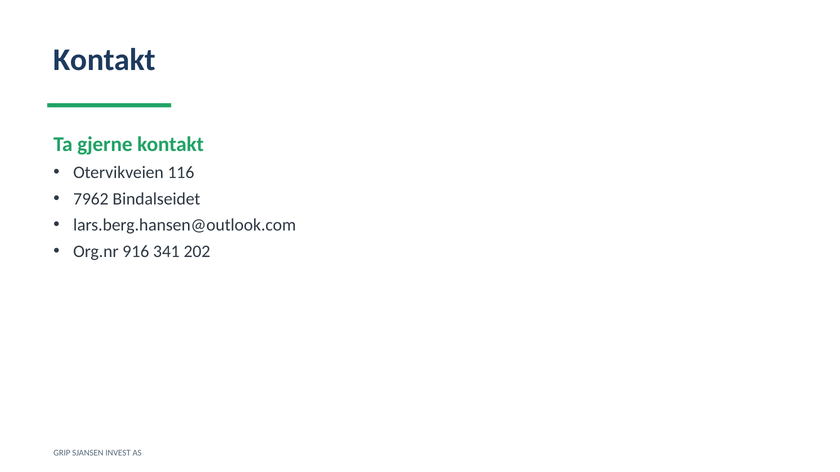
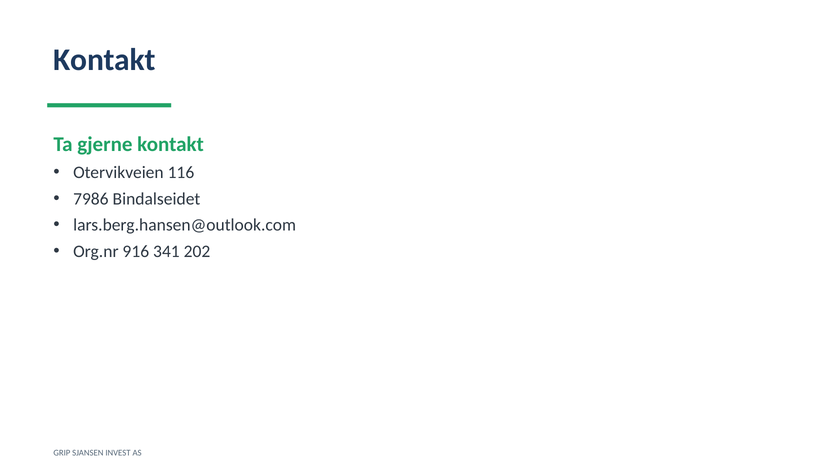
7962: 7962 -> 7986 (91, 199)
